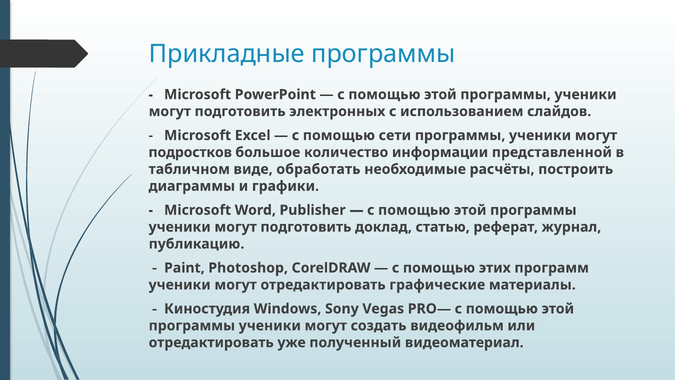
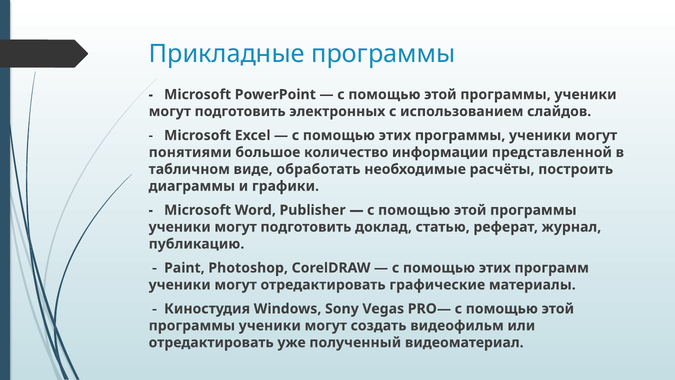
сети: сети -> этих (395, 135)
подростков: подростков -> понятиями (190, 152)
